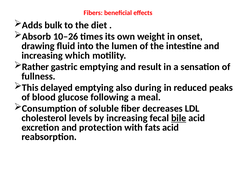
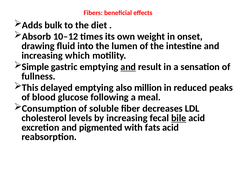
10–26: 10–26 -> 10–12 (66, 37)
Rather: Rather -> Simple (35, 67)
and underline: none -> present (128, 67)
during: during -> million (148, 88)
protection: protection -> pigmented (101, 127)
